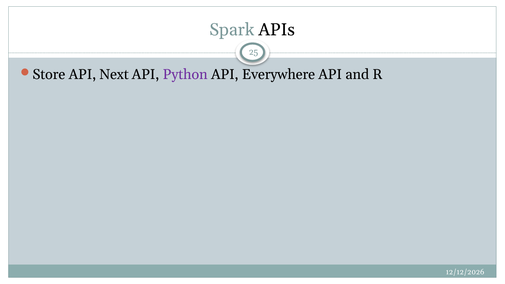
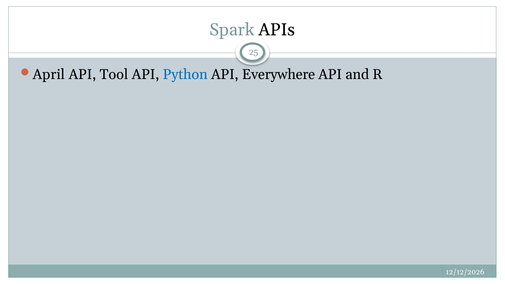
Store: Store -> April (49, 75)
Next: Next -> Tool (114, 75)
Python colour: purple -> blue (185, 75)
